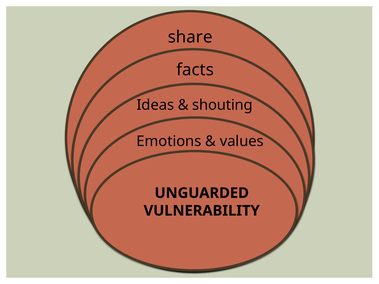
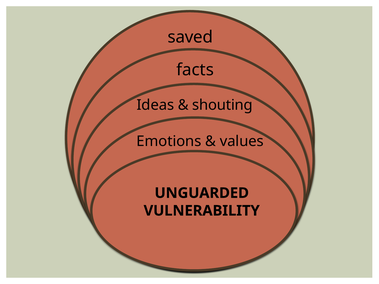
share: share -> saved (190, 37)
